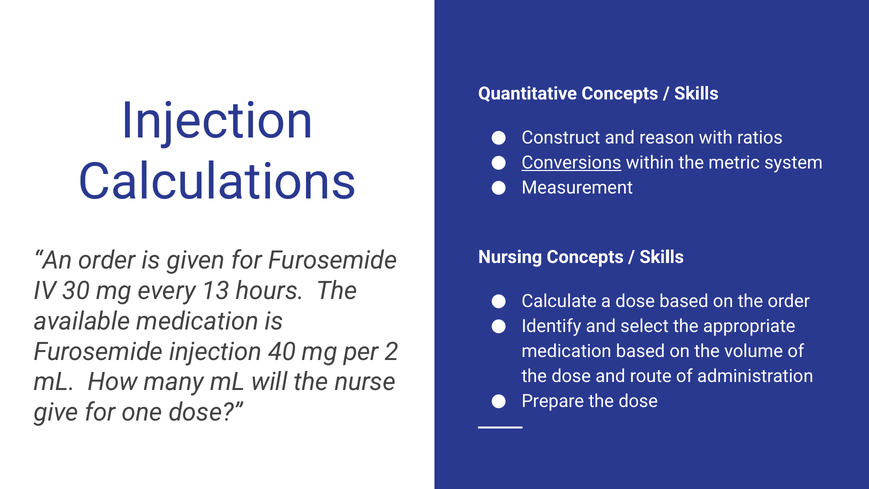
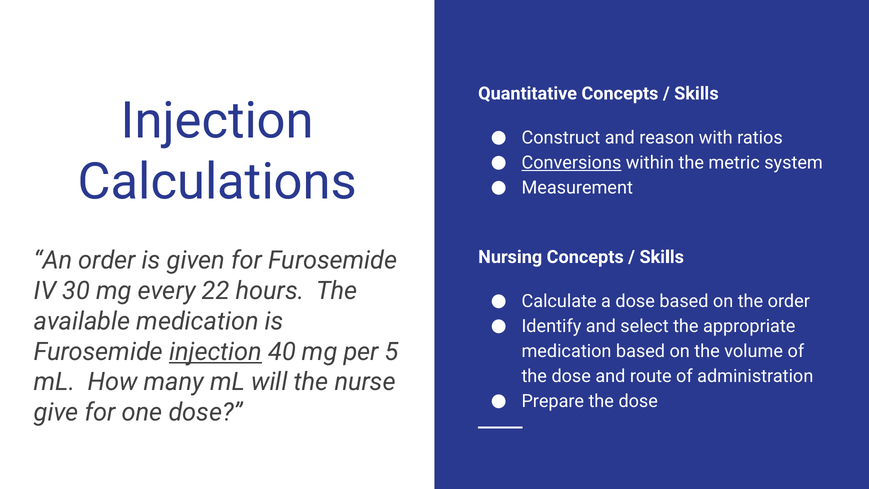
13: 13 -> 22 (216, 291)
injection underline: none -> present (216, 352)
2: 2 -> 5 (392, 352)
